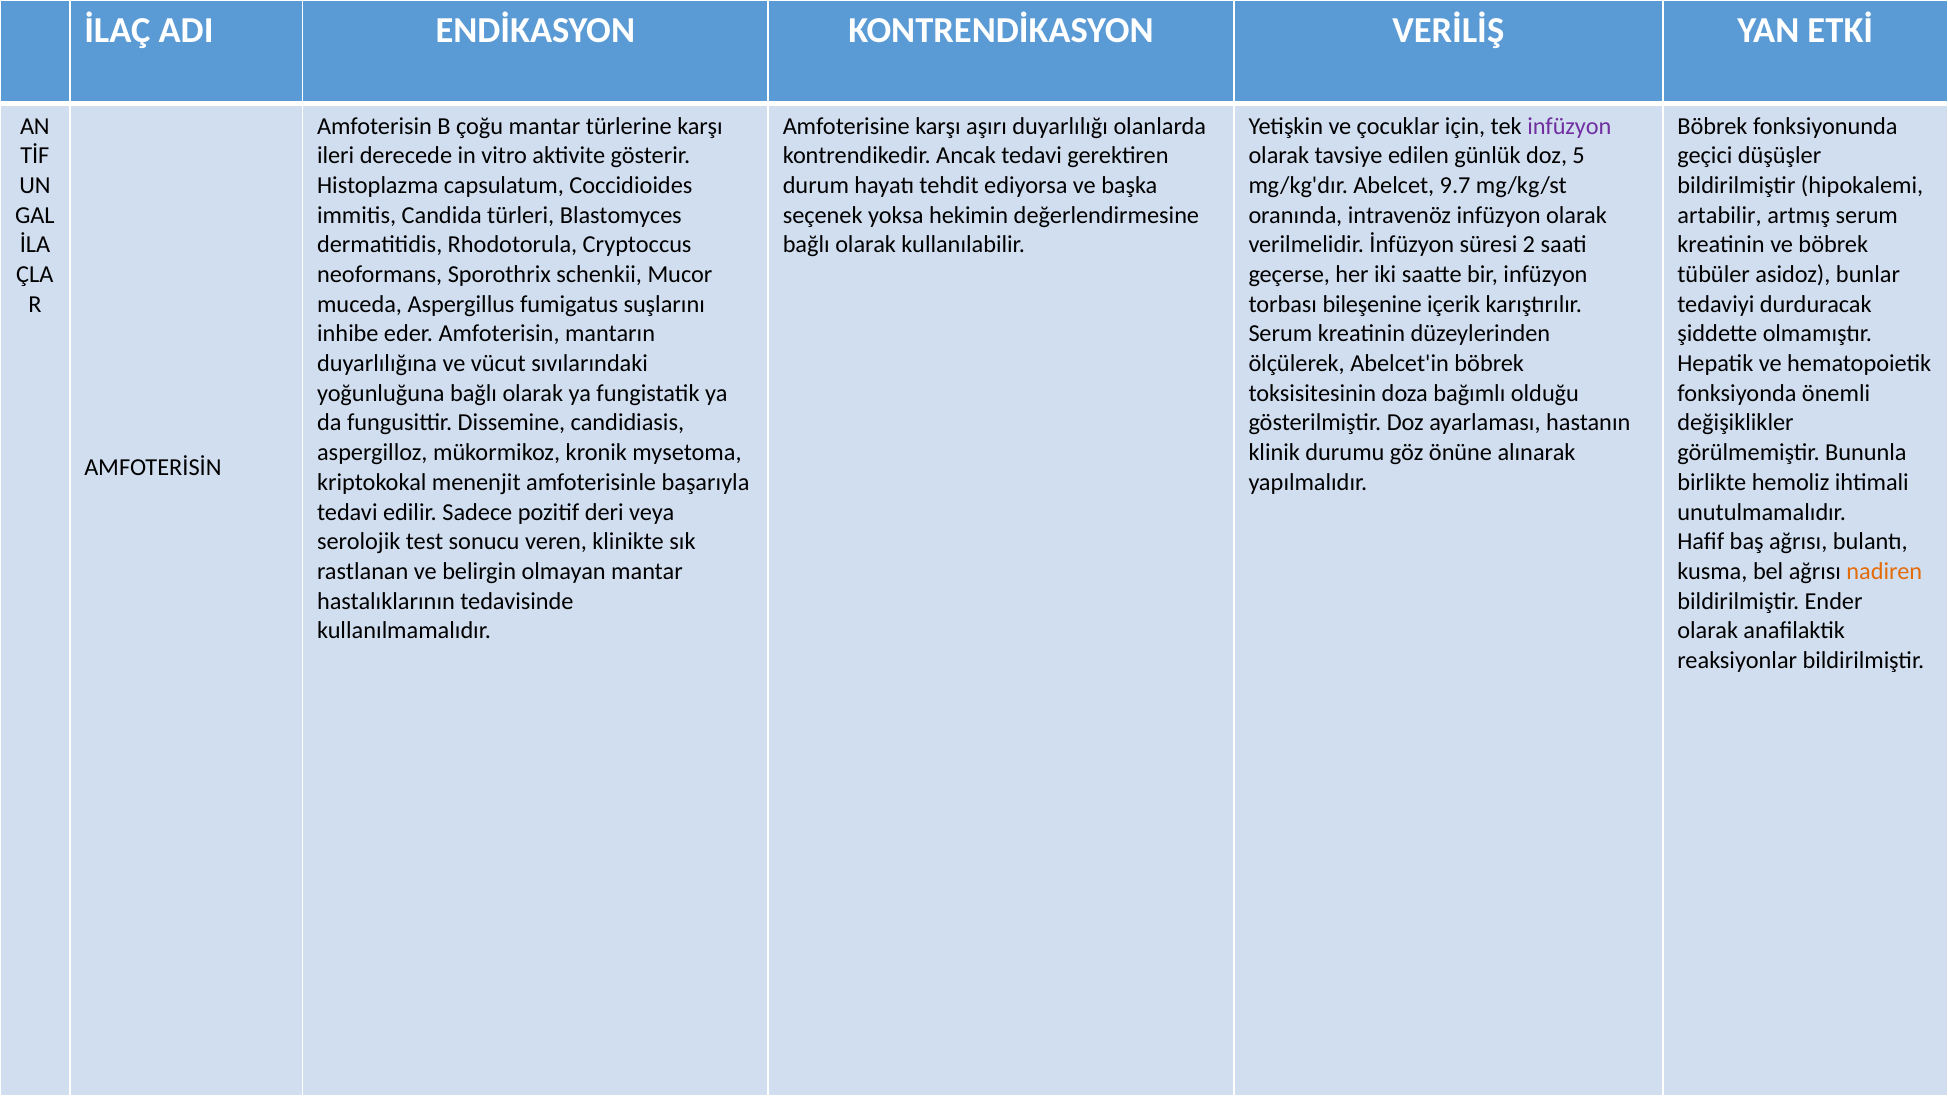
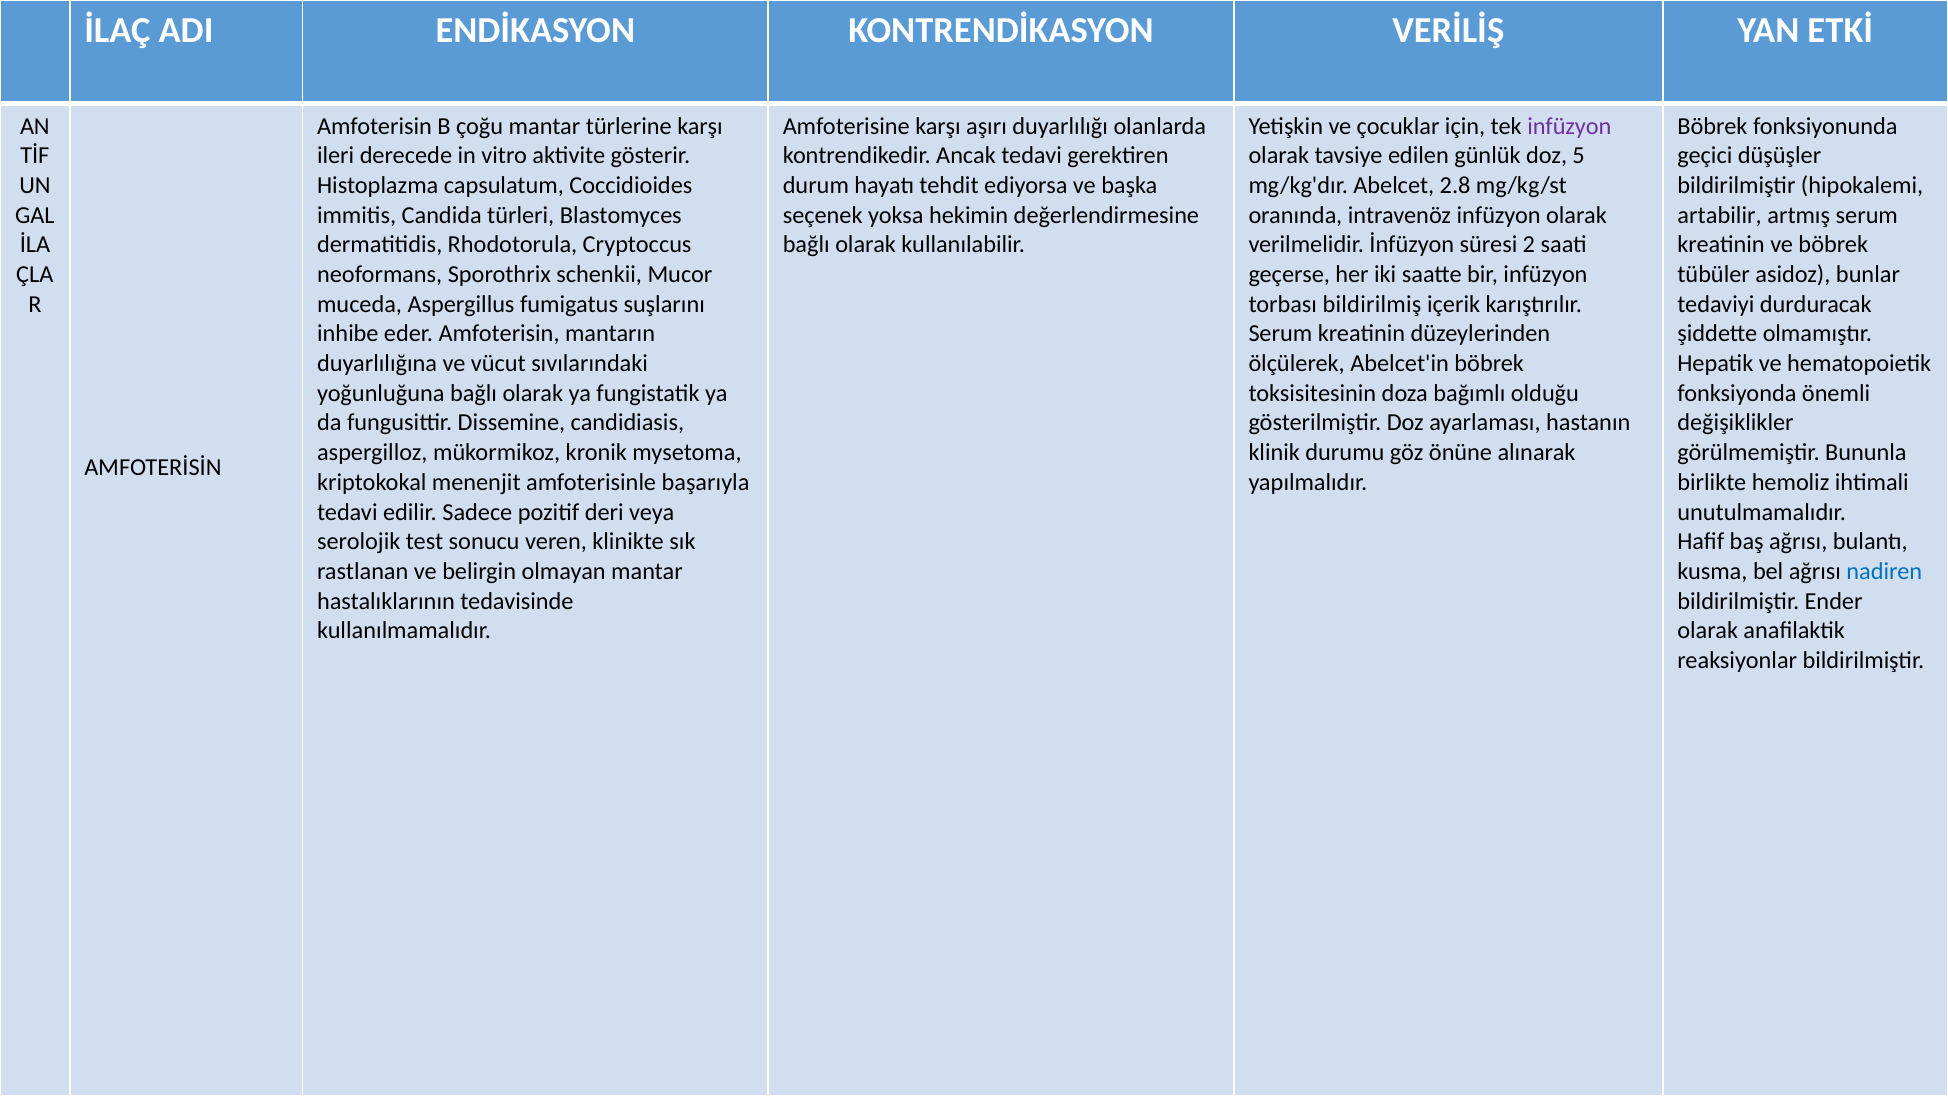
9.7: 9.7 -> 2.8 (1455, 185)
bileşenine: bileşenine -> bildirilmiş (1372, 304)
nadiren colour: orange -> blue (1884, 571)
